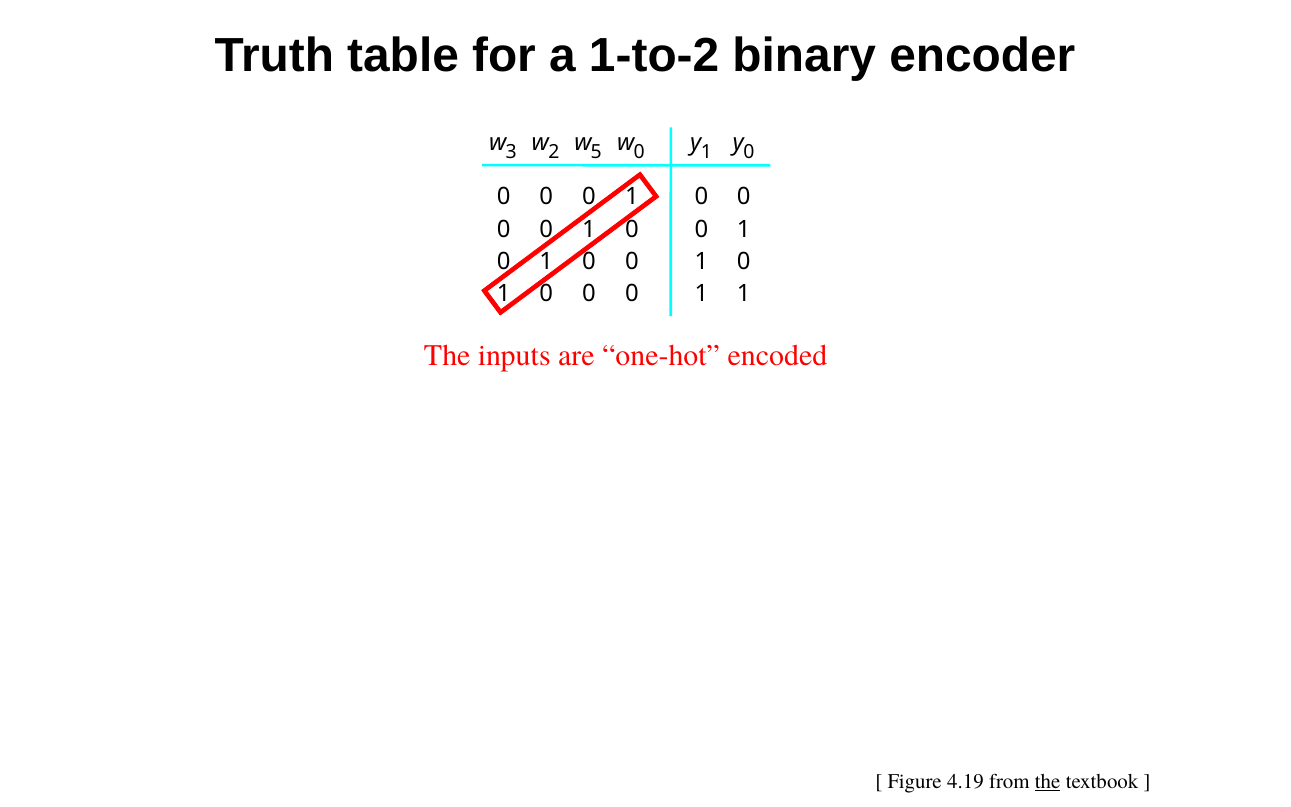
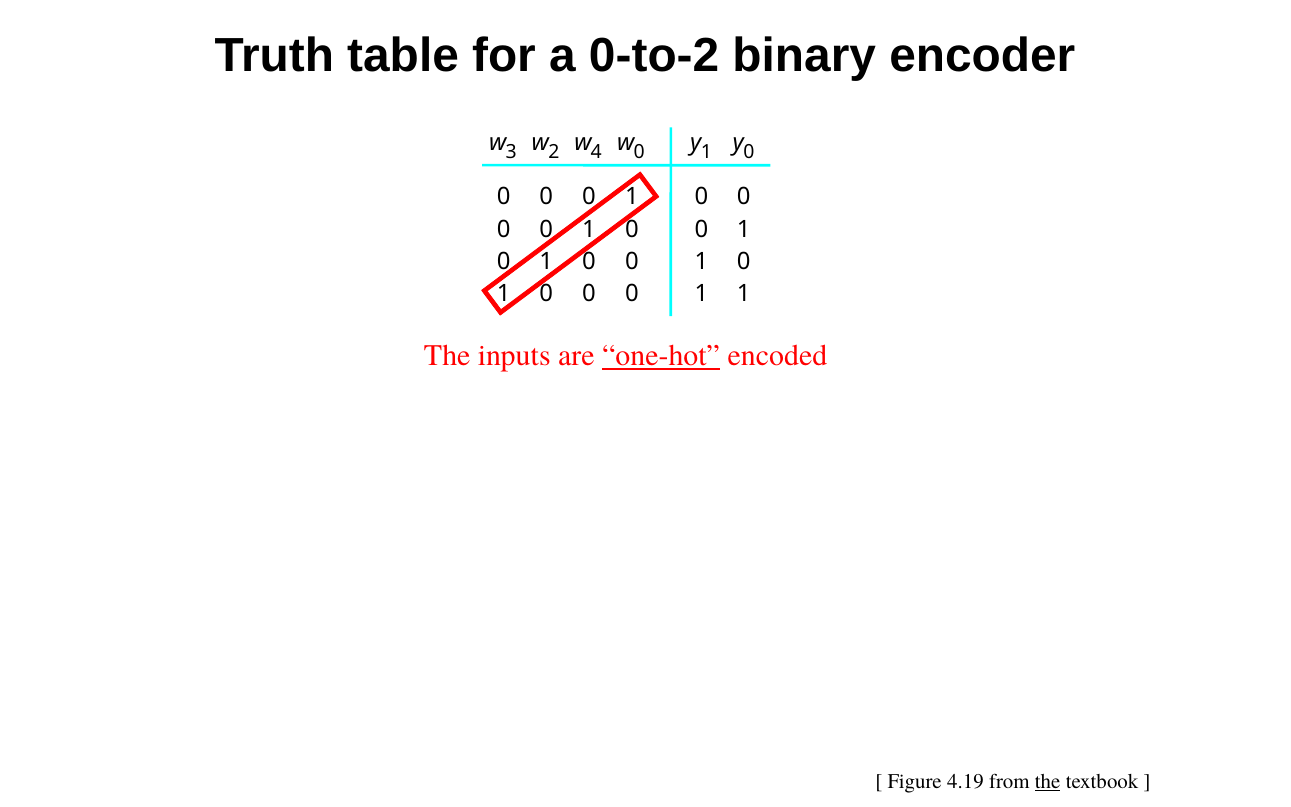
1-to-2: 1-to-2 -> 0-to-2 (654, 55)
5: 5 -> 4 (596, 152)
one-hot underline: none -> present (661, 356)
